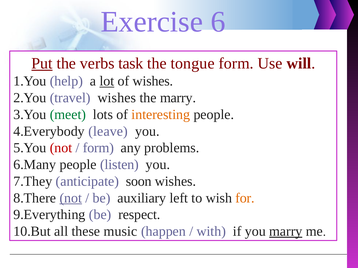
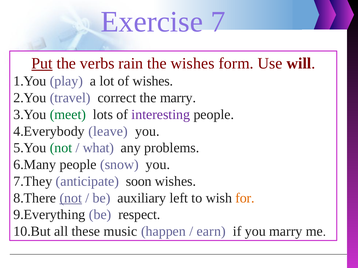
6: 6 -> 7 (218, 22)
task: task -> rain (131, 64)
the tongue: tongue -> wishes (193, 64)
help: help -> play (66, 81)
lot underline: present -> none (107, 81)
travel wishes: wishes -> correct (117, 98)
interesting colour: orange -> purple (161, 115)
not colour: red -> green (61, 148)
form: form -> what (98, 148)
listen: listen -> snow (119, 165)
with: with -> earn (211, 232)
marry underline: present -> none (286, 232)
